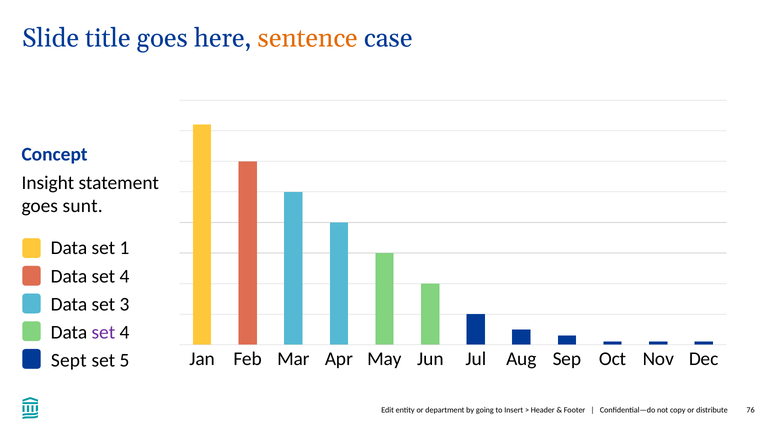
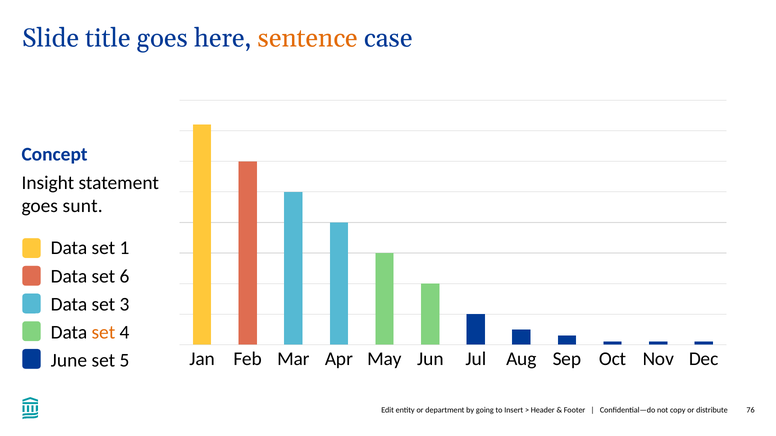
4: 4 -> 6 (125, 277)
set colour: purple -> orange (103, 333)
Sept: Sept -> June (69, 361)
